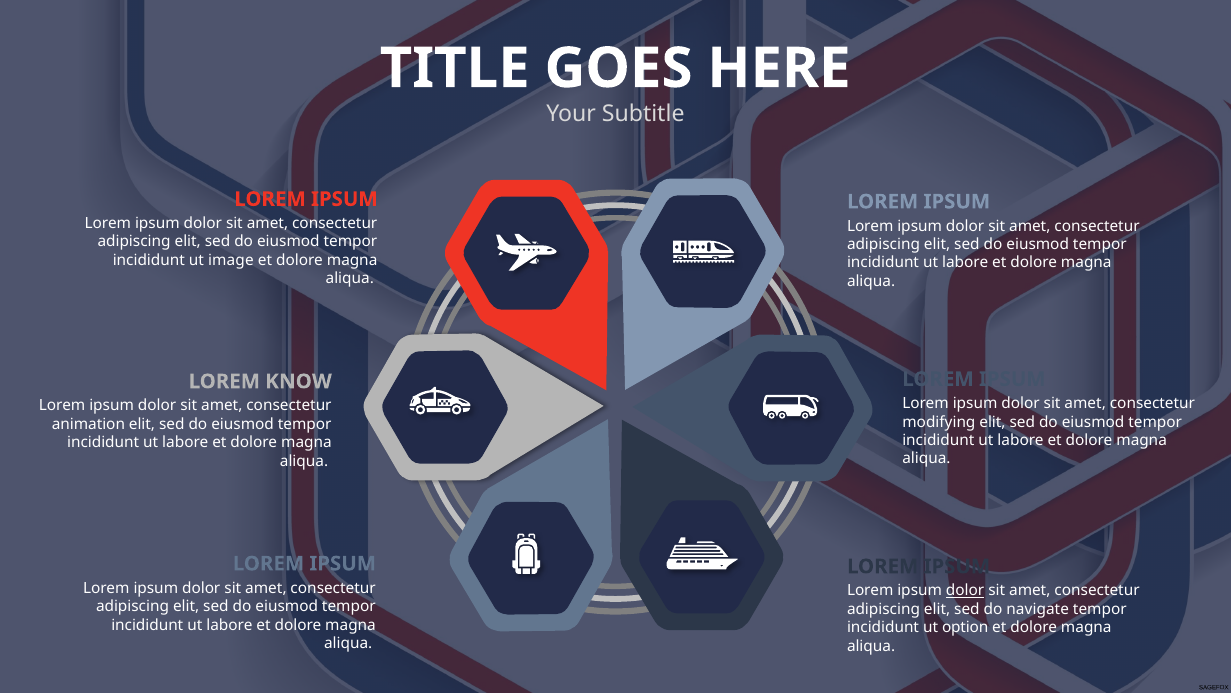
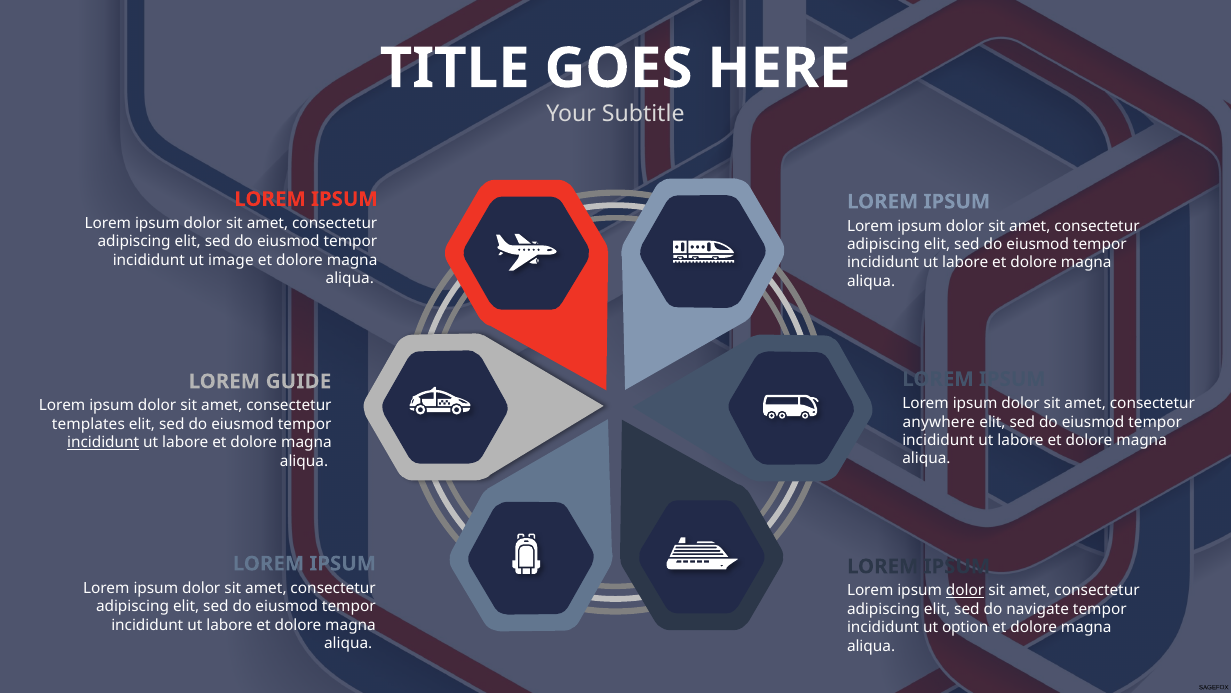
KNOW: KNOW -> GUIDE (298, 381)
modifying: modifying -> anywhere (939, 422)
animation: animation -> templates (88, 424)
incididunt underline: none -> present (103, 442)
